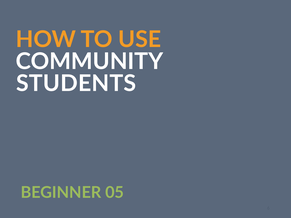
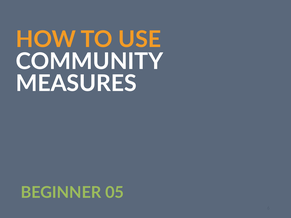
STUDENTS: STUDENTS -> MEASURES (76, 84)
